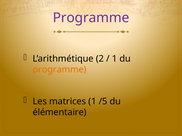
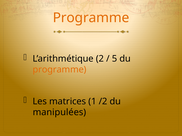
Programme colour: purple -> orange (91, 18)
1: 1 -> 5 (115, 59)
/5: /5 -> /2 (103, 102)
élémentaire: élémentaire -> manipulées (59, 113)
